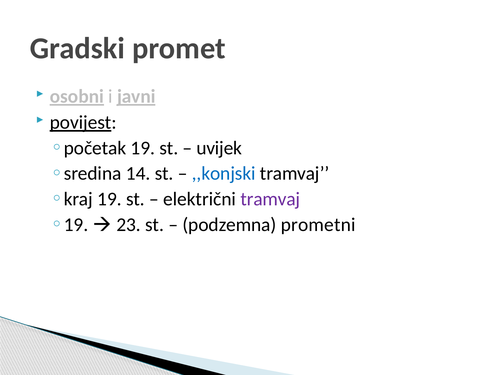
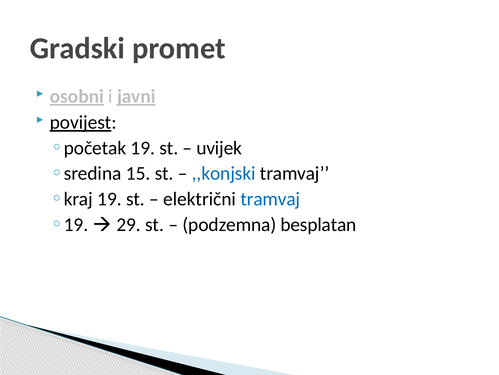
14: 14 -> 15 (138, 173)
tramvaj colour: purple -> blue (270, 199)
23: 23 -> 29 (129, 224)
prometni: prometni -> besplatan (318, 224)
